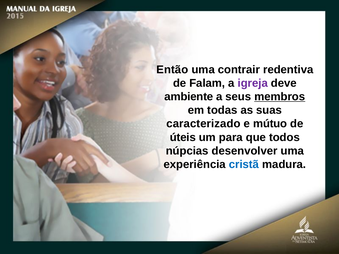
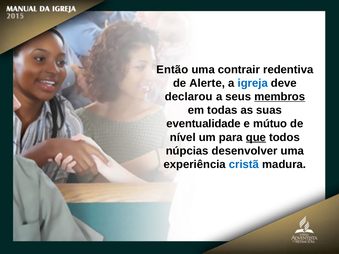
Falam: Falam -> Alerte (207, 83)
igreja colour: purple -> blue (253, 83)
ambiente: ambiente -> declarou (189, 97)
caracterizado: caracterizado -> eventualidade (204, 124)
úteis: úteis -> nível (183, 137)
que underline: none -> present (256, 137)
